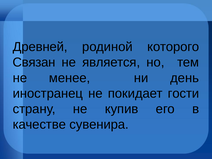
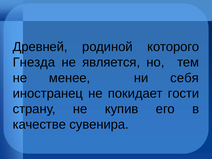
Связан: Связан -> Гнезда (34, 62)
день: день -> себя (185, 78)
